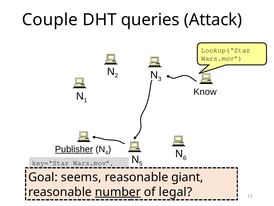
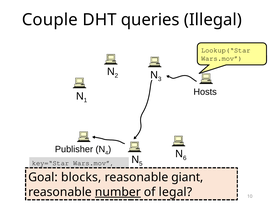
Attack: Attack -> Illegal (213, 20)
Know: Know -> Hosts (205, 92)
Publisher underline: present -> none (74, 149)
seems: seems -> blocks (81, 177)
